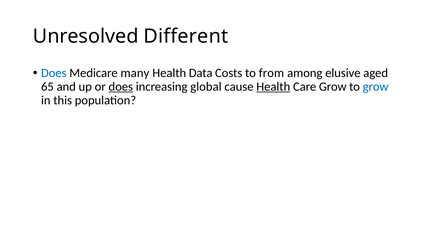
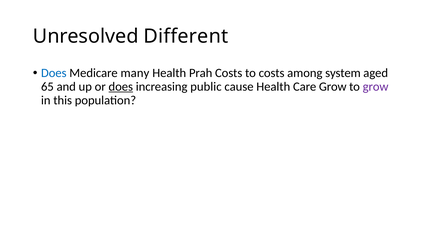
Data: Data -> Prah (201, 73)
to from: from -> costs (272, 73)
elusive: elusive -> system (343, 73)
global: global -> public (206, 87)
Health underline: present -> none (273, 87)
grow colour: blue -> purple (376, 87)
